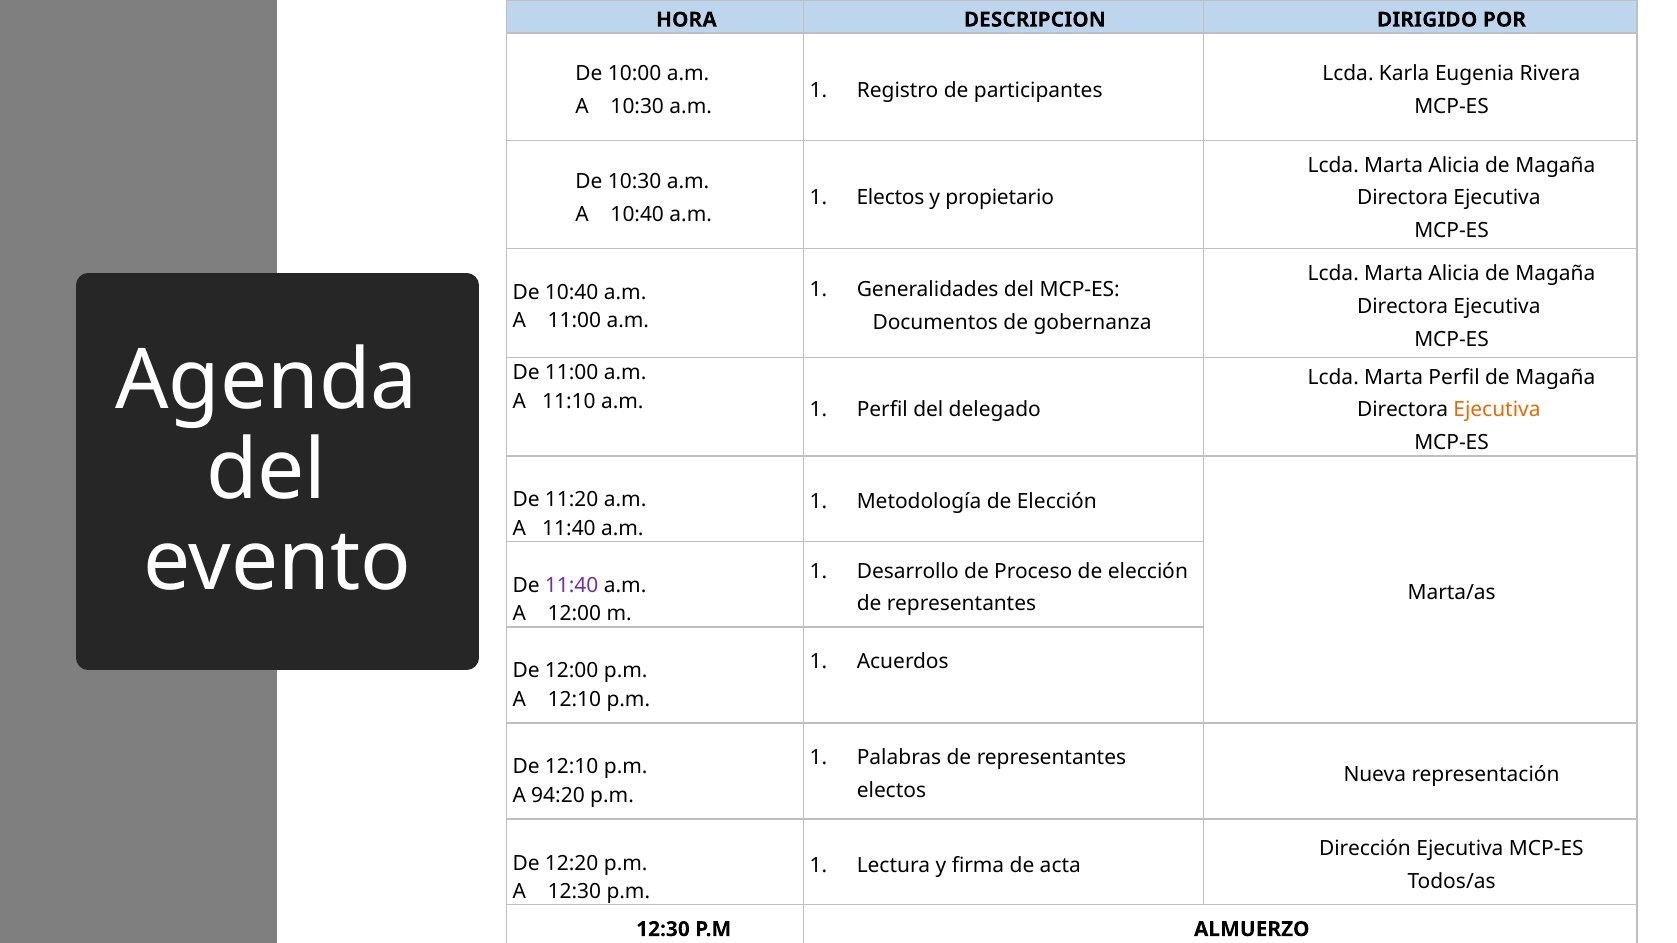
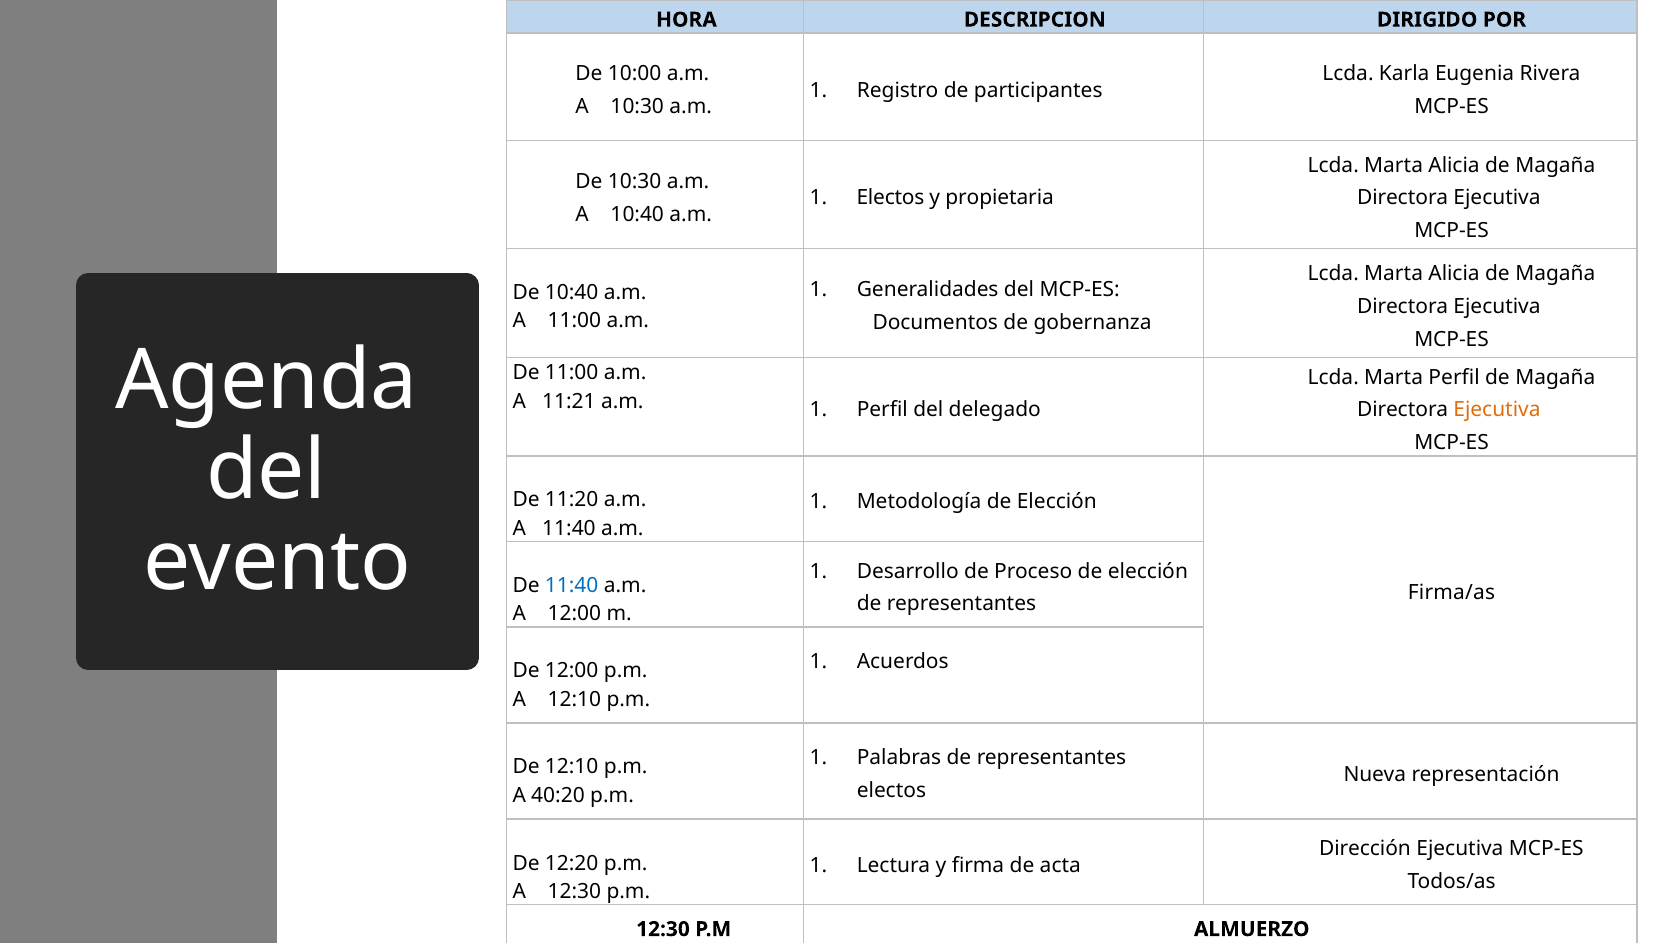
propietario: propietario -> propietaria (1000, 198)
11:10: 11:10 -> 11:21 (569, 402)
11:40 colour: purple -> blue (572, 586)
Marta/as: Marta/as -> Firma/as (1451, 593)
94:20: 94:20 -> 40:20 (558, 796)
